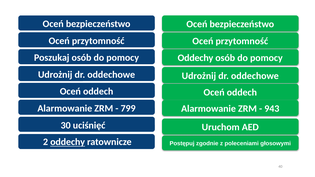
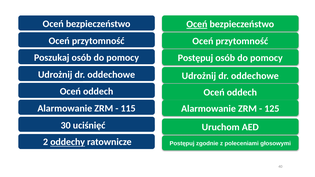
Oceń underline: none -> present (197, 24)
Oddechy: Oddechy -> Postępuj (195, 58)
799: 799 -> 115 (128, 108)
943: 943 -> 125 (272, 109)
